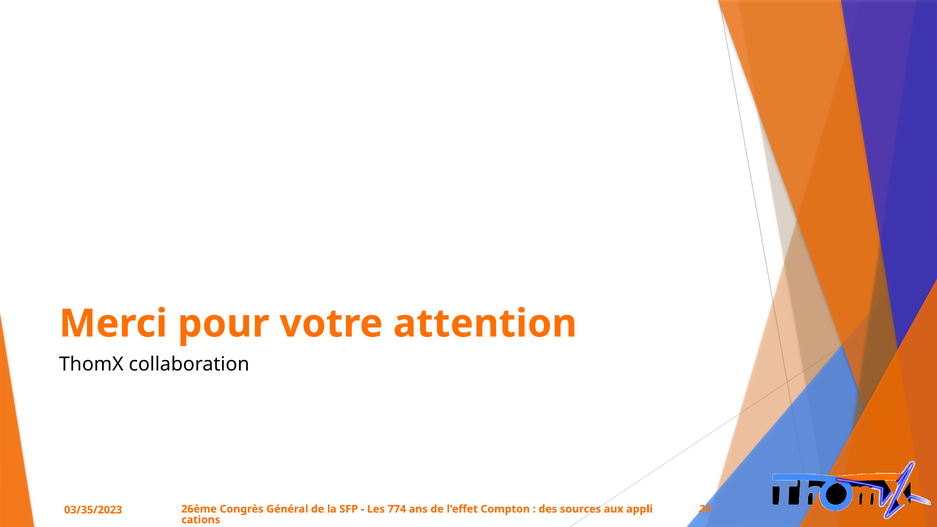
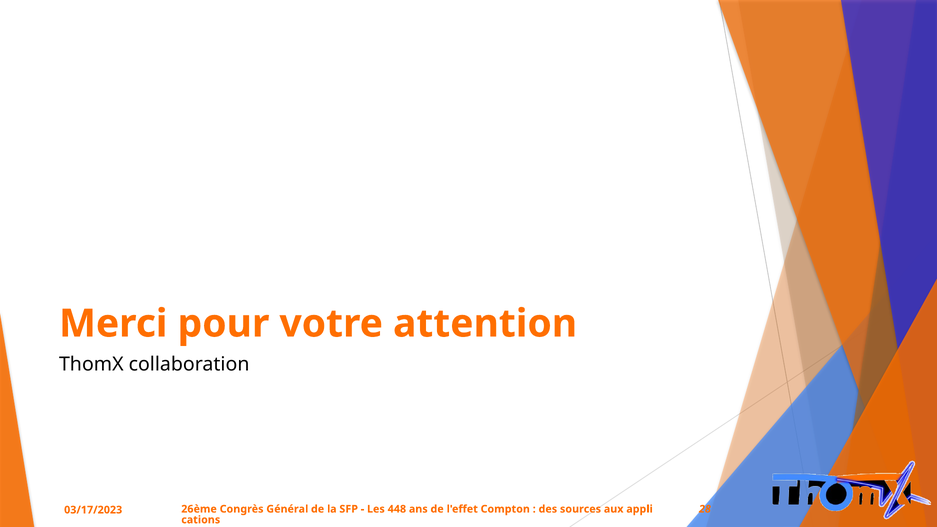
774: 774 -> 448 (397, 509)
03/35/2023: 03/35/2023 -> 03/17/2023 (93, 510)
